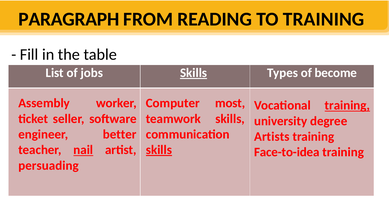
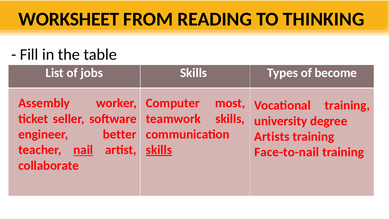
PARAGRAPH: PARAGRAPH -> WORKSHEET (69, 19)
TO TRAINING: TRAINING -> THINKING (324, 19)
Skills underline: present -> none (194, 73)
training underline: present -> none (347, 105)
Face-to-idea: Face-to-idea -> Face-to-nail (287, 152)
persuading: persuading -> collaborate (49, 165)
